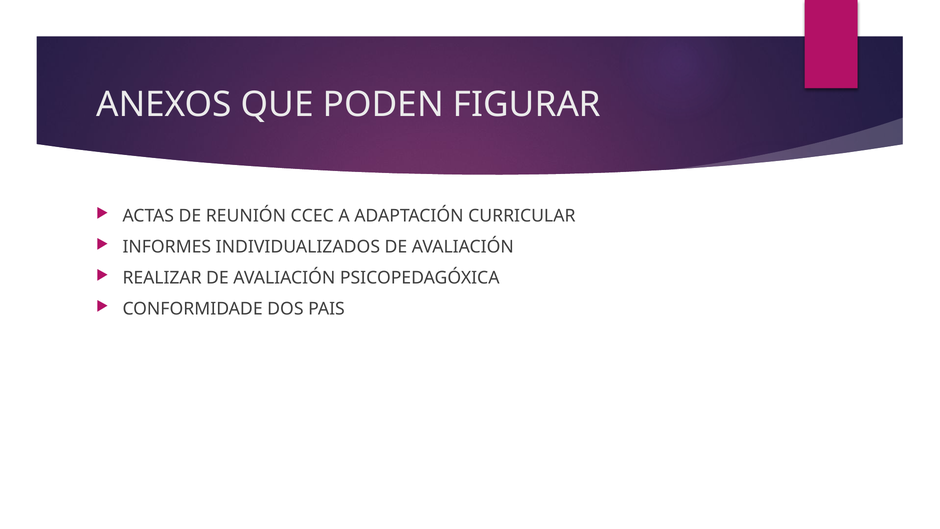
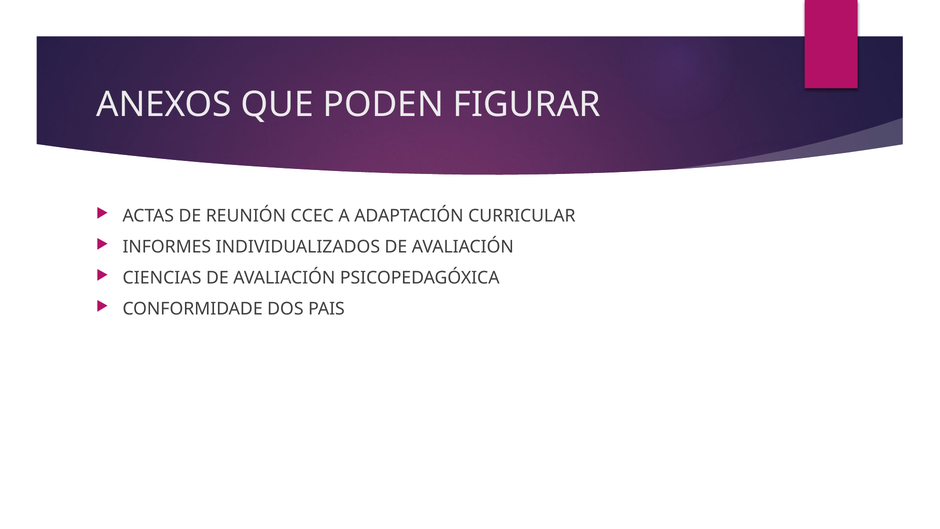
REALIZAR: REALIZAR -> CIENCIAS (162, 278)
